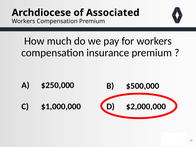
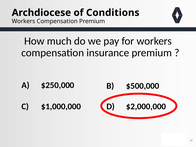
Associated: Associated -> Conditions (113, 13)
